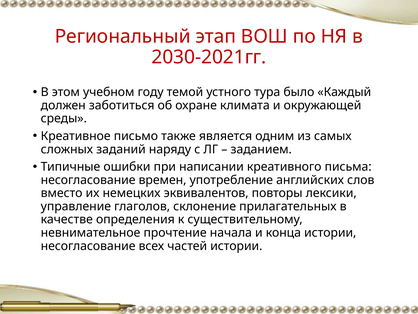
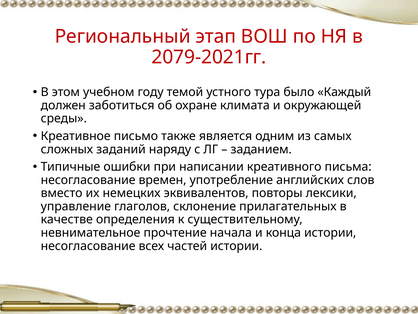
2030-2021гг: 2030-2021гг -> 2079-2021гг (209, 57)
